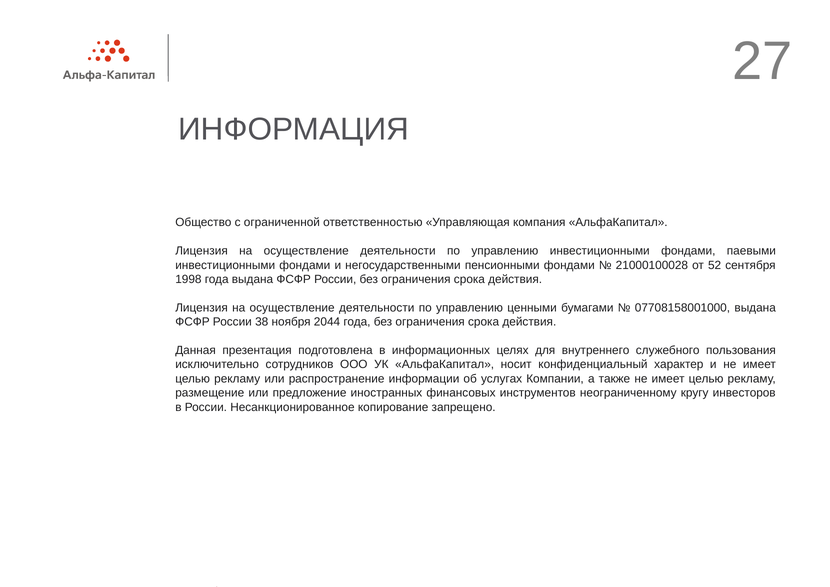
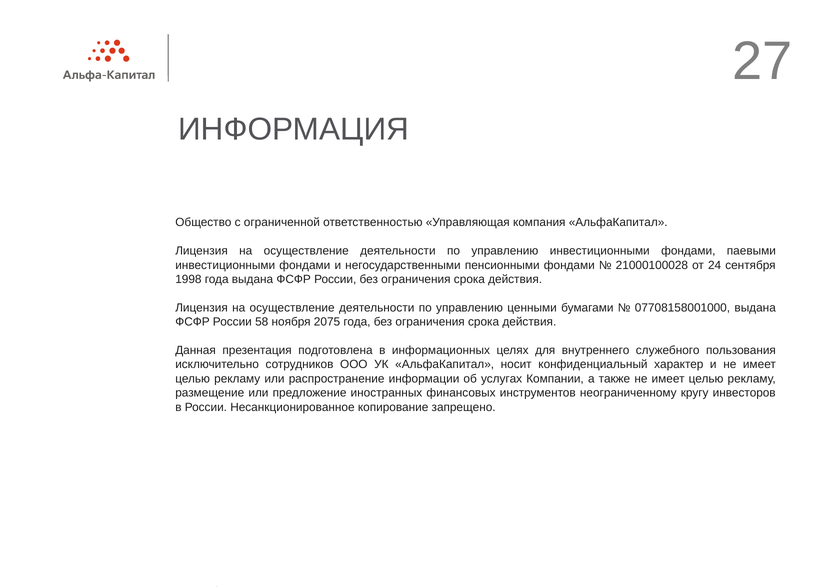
52: 52 -> 24 (715, 265)
38: 38 -> 58 (262, 322)
2044: 2044 -> 2075 (327, 322)
